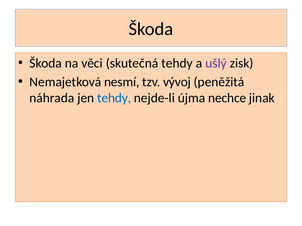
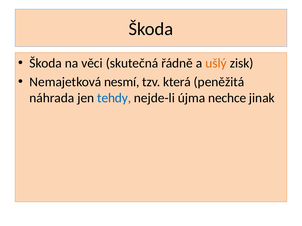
skutečná tehdy: tehdy -> řádně (177, 63)
ušlý colour: purple -> orange (216, 63)
vývoj: vývoj -> která (177, 82)
